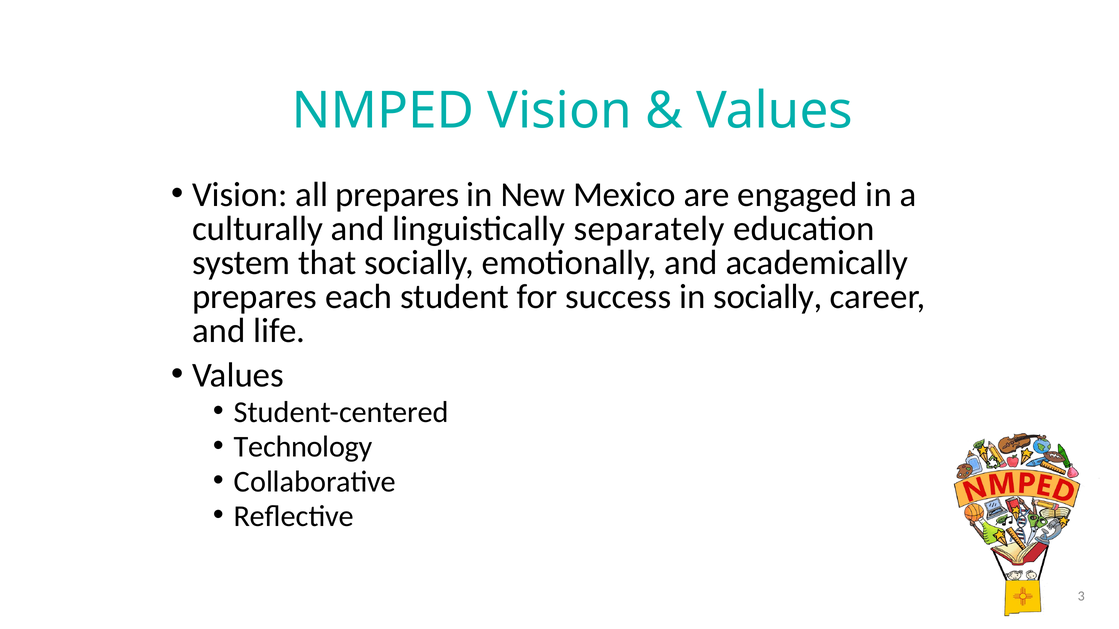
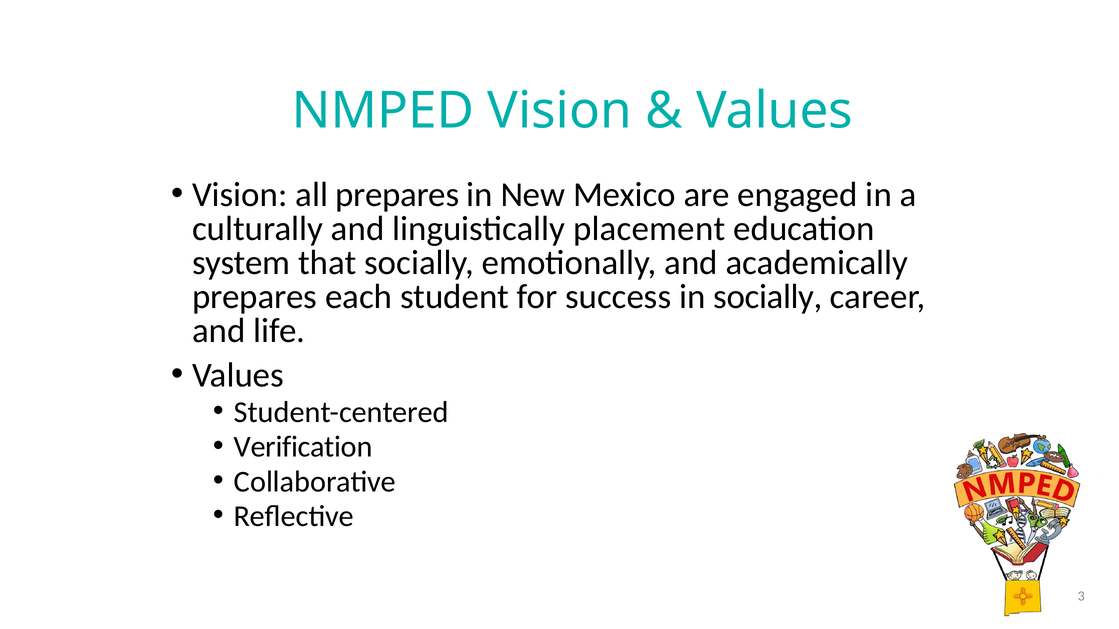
separately: separately -> placement (649, 229)
Technology: Technology -> Verification (303, 447)
